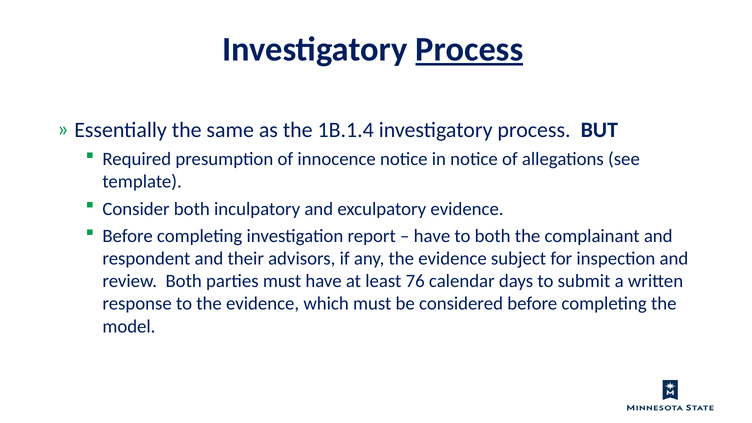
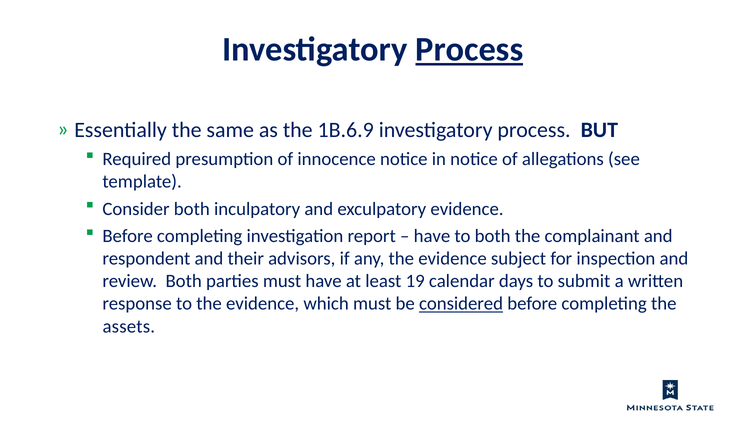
1B.1.4: 1B.1.4 -> 1B.6.9 (346, 130)
76: 76 -> 19 (415, 281)
considered underline: none -> present (461, 304)
model: model -> assets (129, 326)
